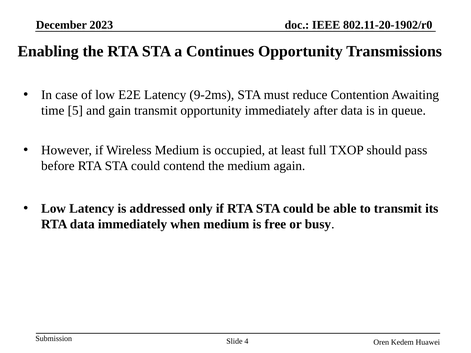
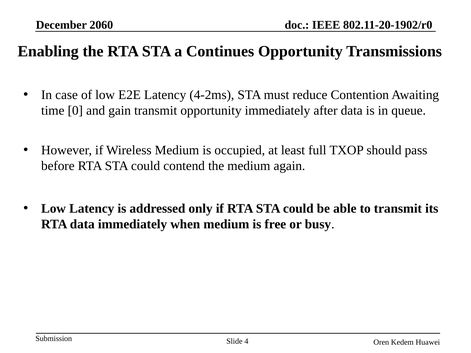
2023: 2023 -> 2060 (101, 25)
9-2ms: 9-2ms -> 4-2ms (212, 95)
5: 5 -> 0 (75, 111)
